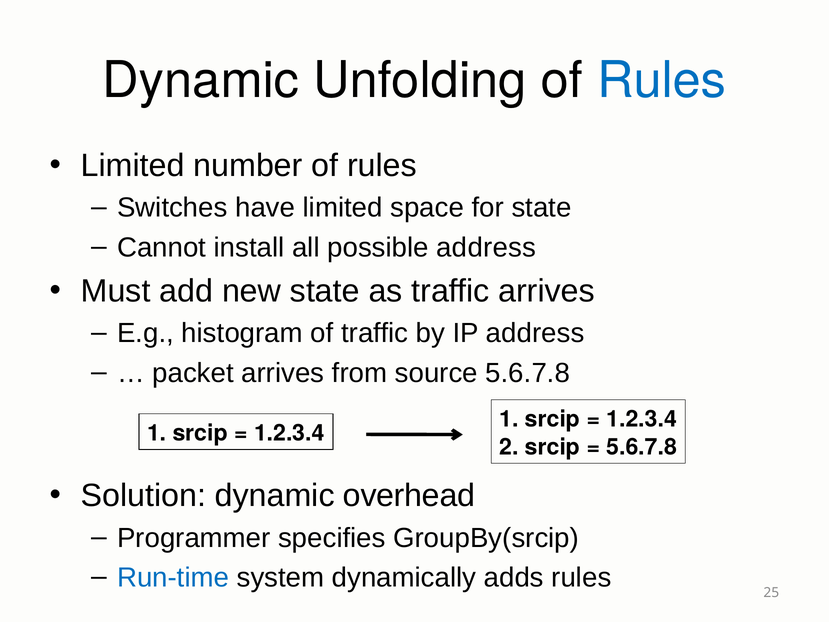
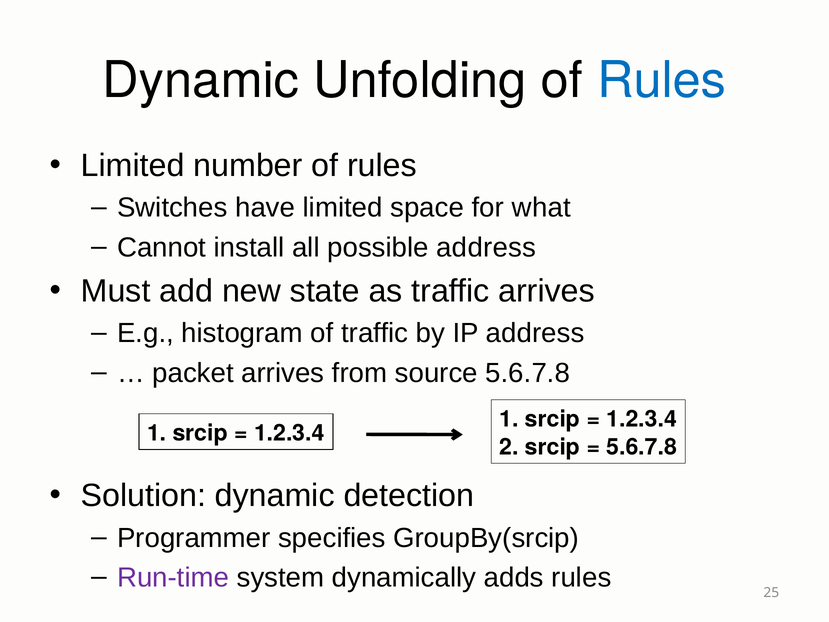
for state: state -> what (541, 208)
overhead: overhead -> detection (409, 496)
Run-time colour: blue -> purple (173, 577)
